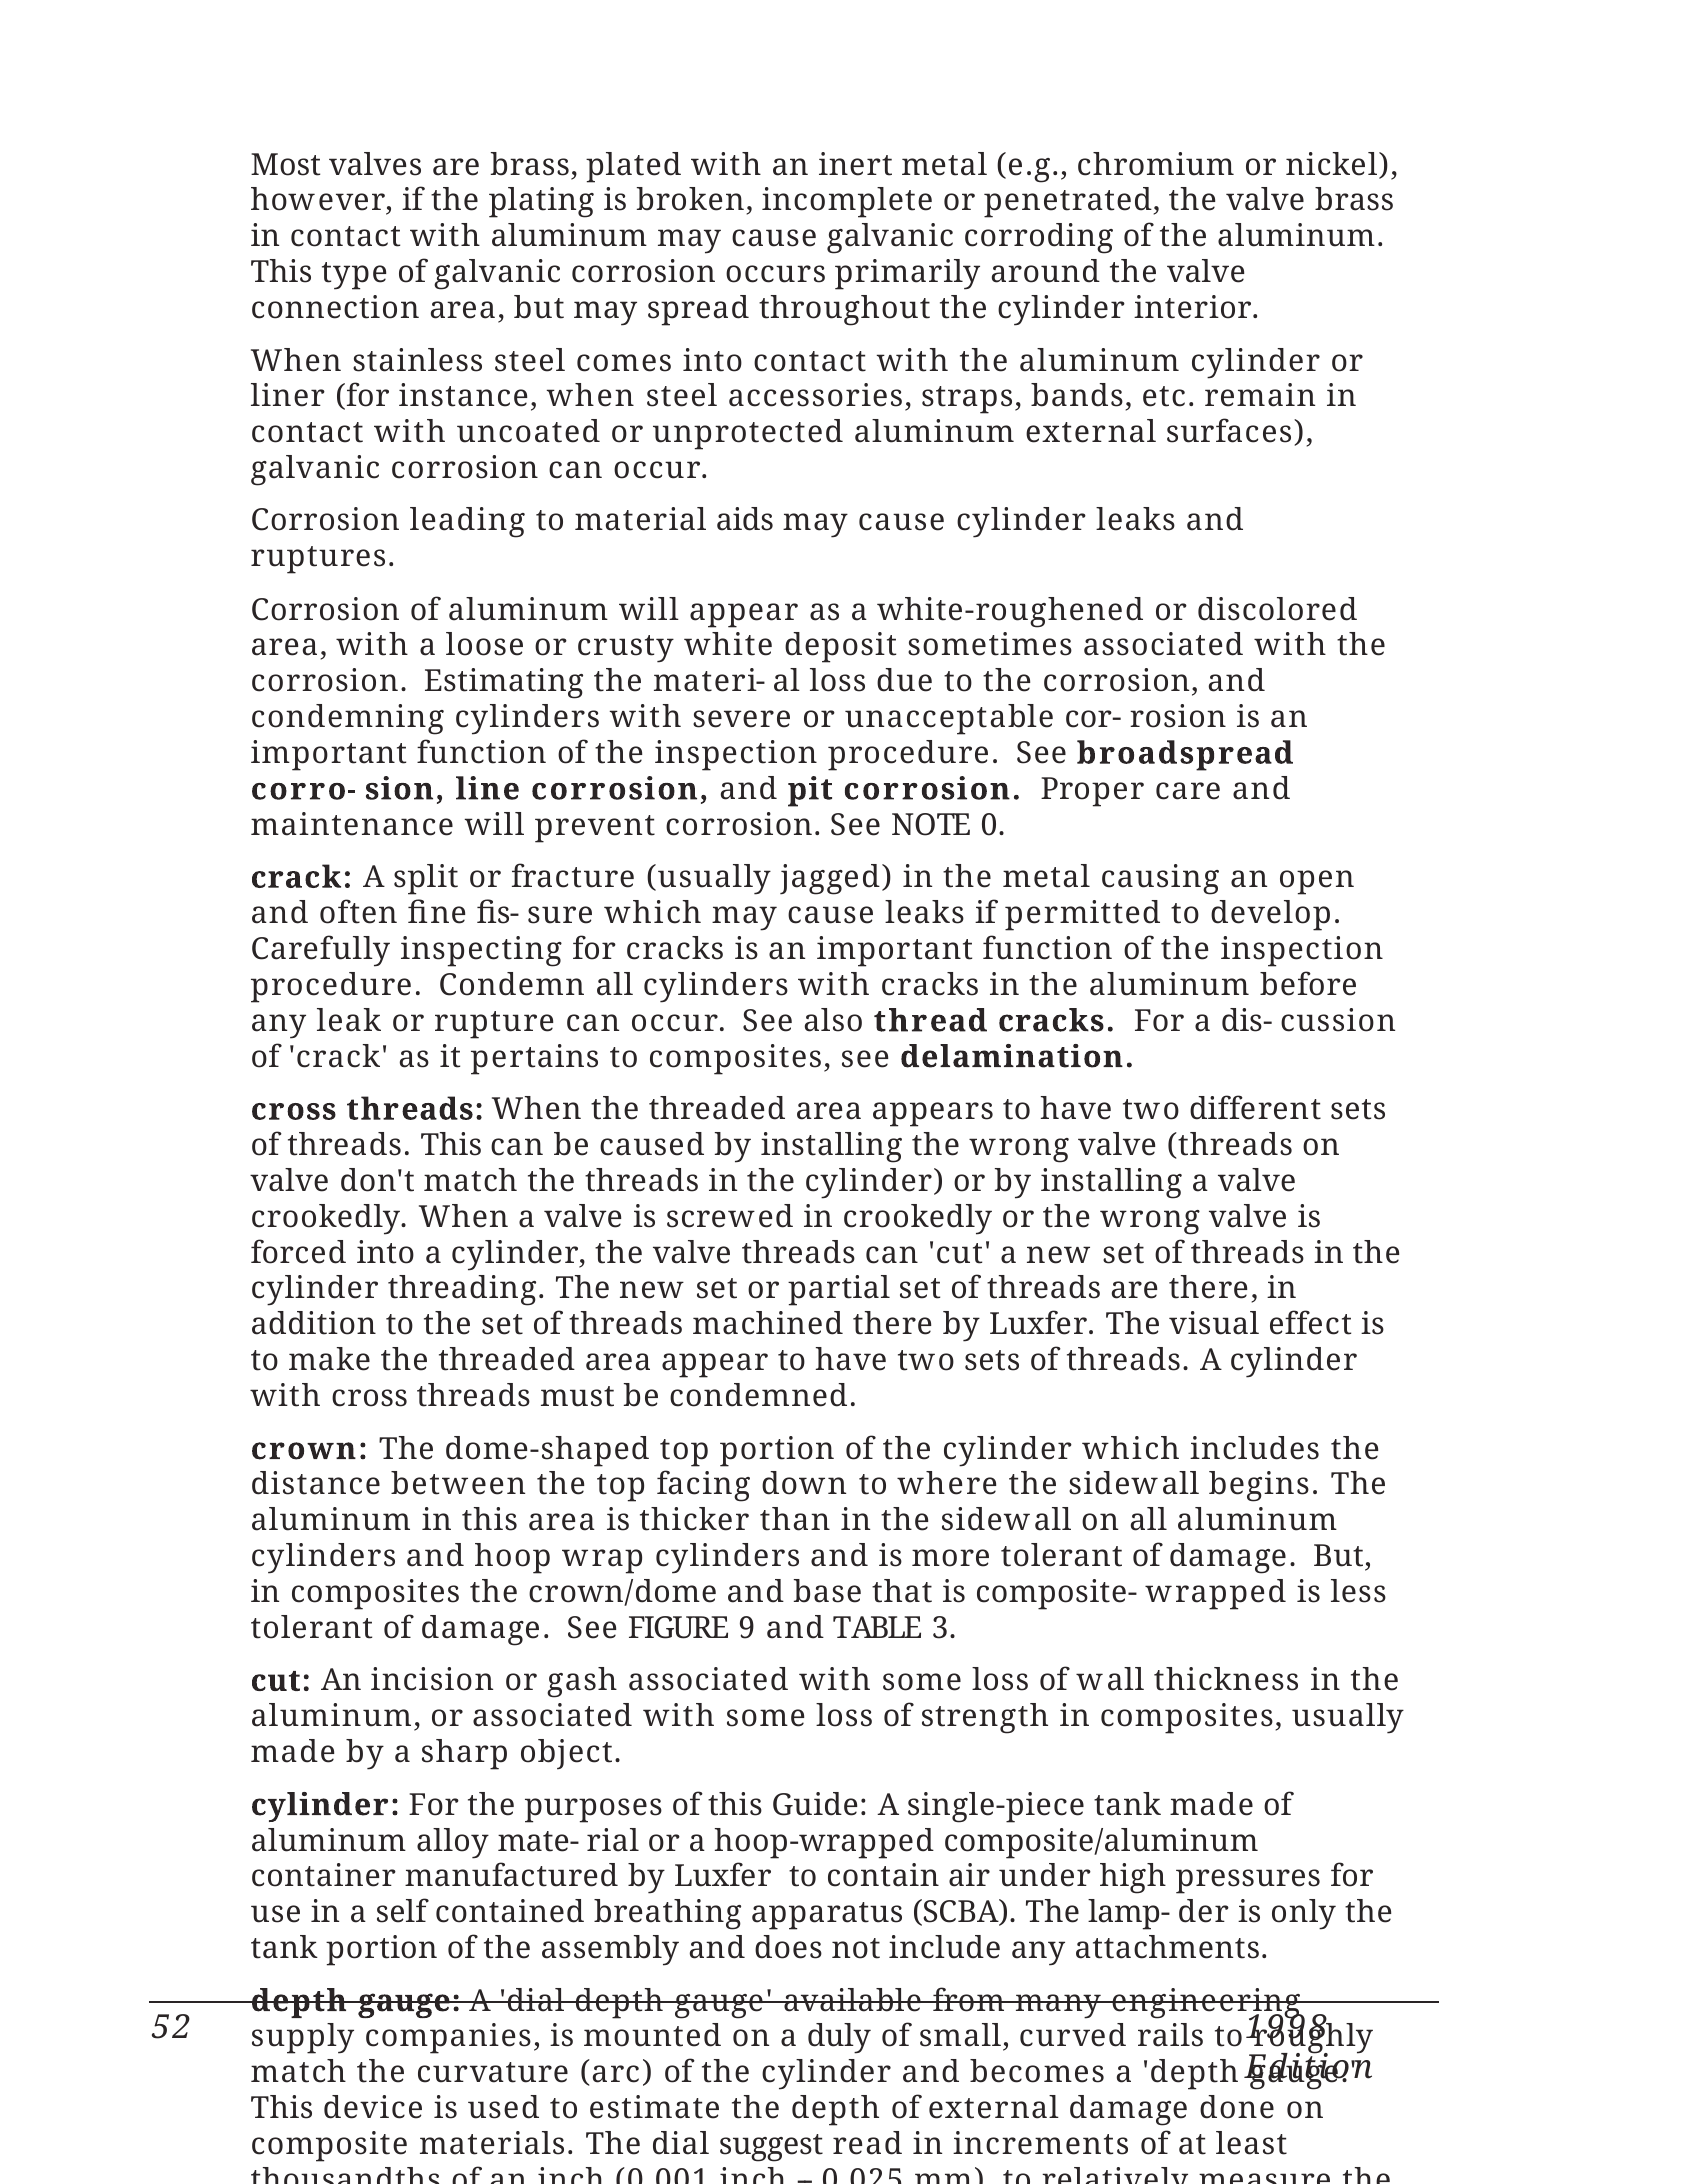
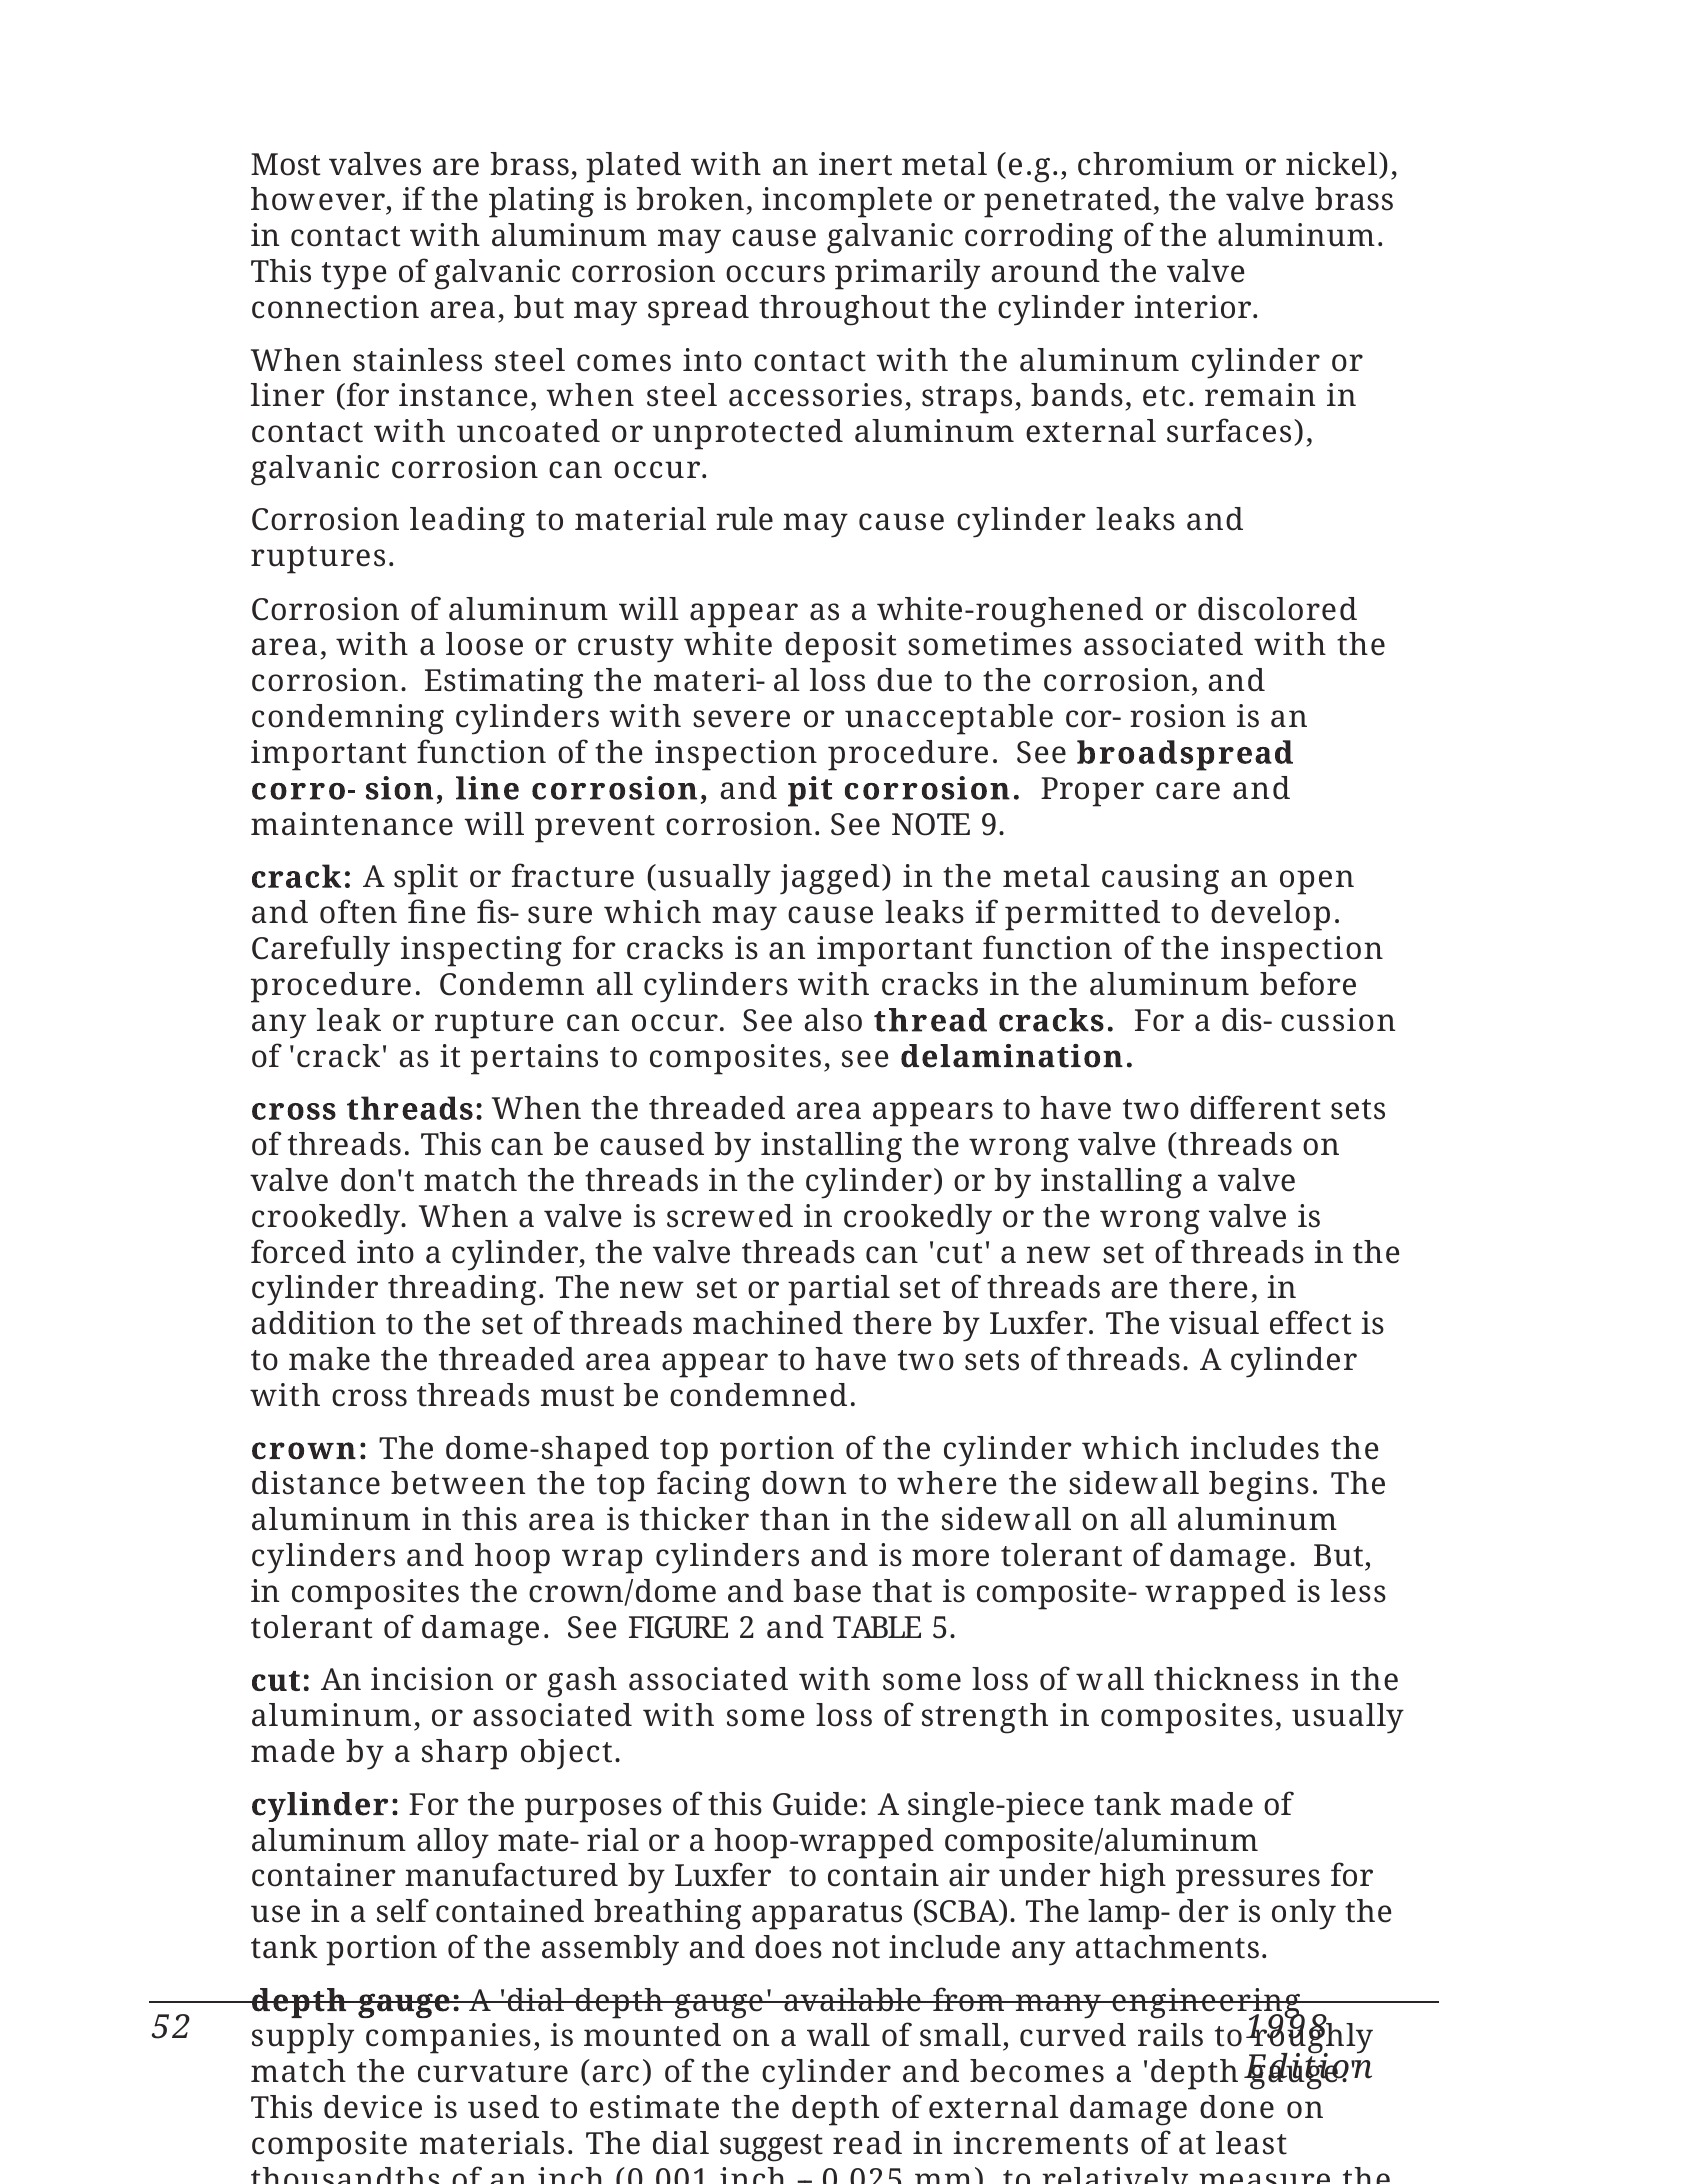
aids: aids -> rule (745, 520)
0: 0 -> 9 (993, 825)
9: 9 -> 2 (747, 1628)
3: 3 -> 5 (944, 1628)
a duly: duly -> wall (838, 2036)
